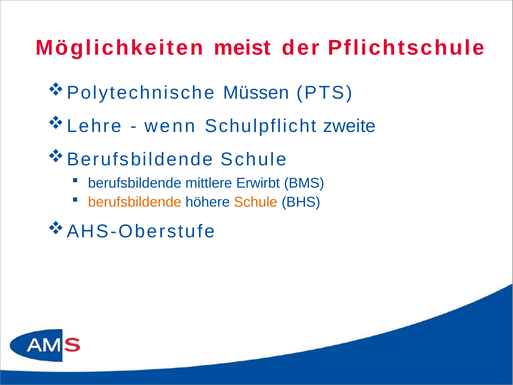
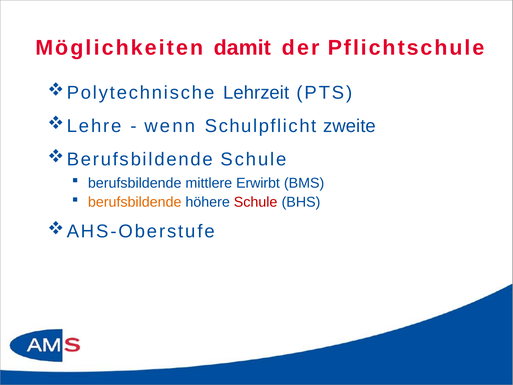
meist: meist -> damit (242, 48)
Müssen: Müssen -> Lehrzeit (256, 93)
Schule colour: orange -> red (256, 202)
